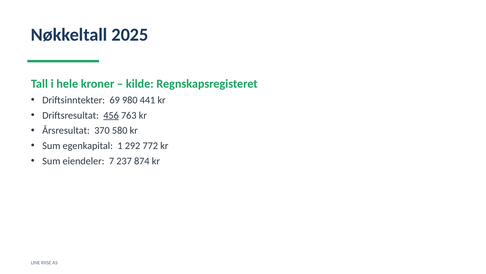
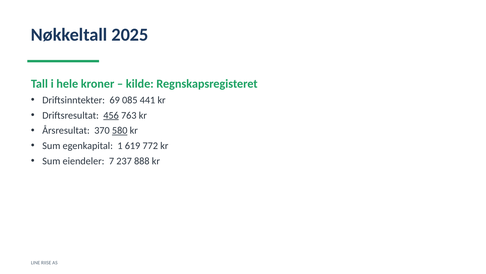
980: 980 -> 085 (130, 100)
580 underline: none -> present (120, 130)
292: 292 -> 619 (133, 146)
874: 874 -> 888 (142, 161)
